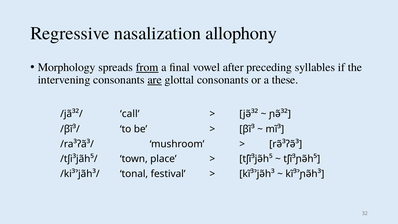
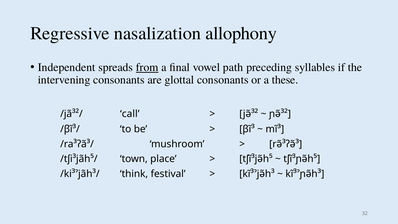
Morphology: Morphology -> Independent (67, 67)
after: after -> path (233, 67)
are underline: present -> none (155, 80)
tonal: tonal -> think (134, 174)
